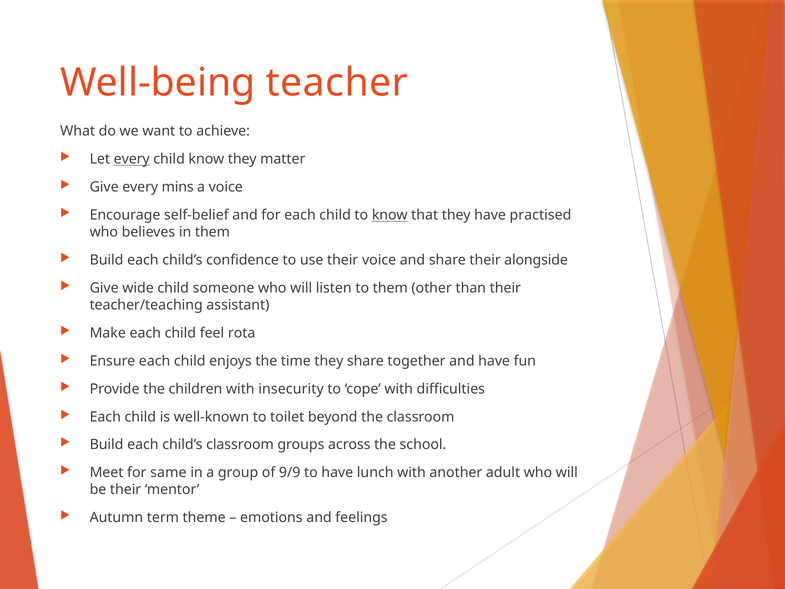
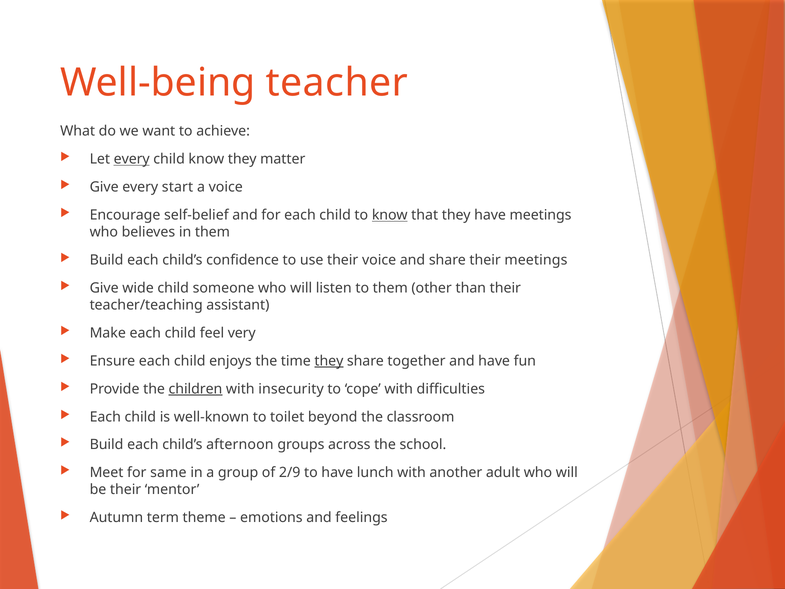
mins: mins -> start (178, 187)
have practised: practised -> meetings (541, 215)
their alongside: alongside -> meetings (536, 260)
rota: rota -> very (242, 333)
they underline: none -> present (329, 361)
children underline: none -> present (195, 389)
child’s classroom: classroom -> afternoon (240, 445)
9/9: 9/9 -> 2/9 (290, 473)
